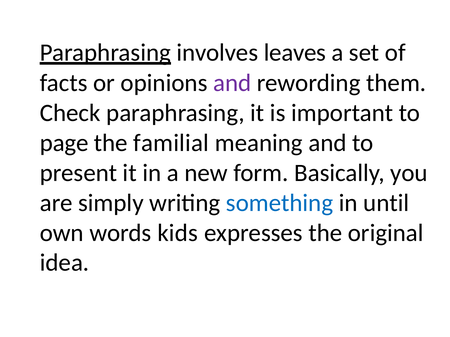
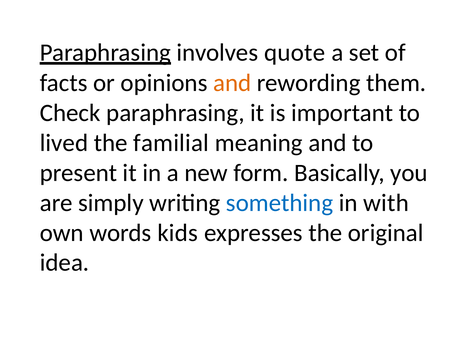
leaves: leaves -> quote (295, 53)
and colour: purple -> orange (232, 83)
page: page -> lived (64, 143)
until: until -> with (386, 203)
